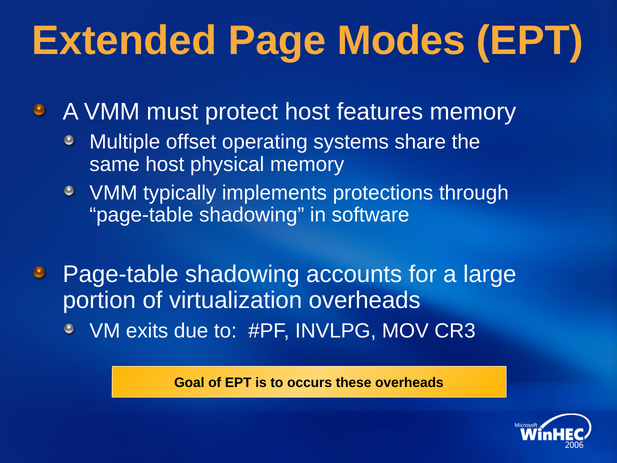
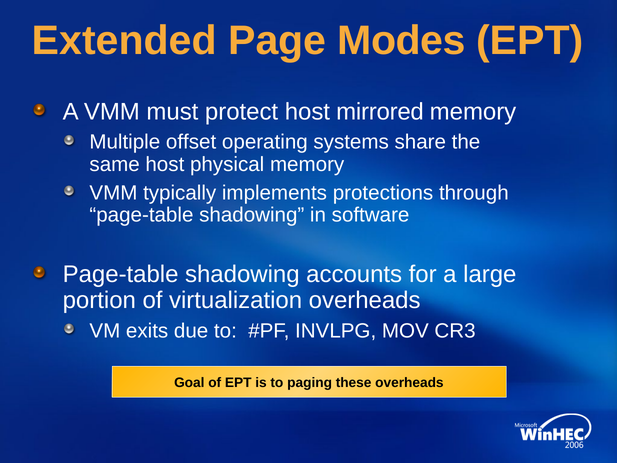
features: features -> mirrored (380, 112)
occurs: occurs -> paging (310, 382)
